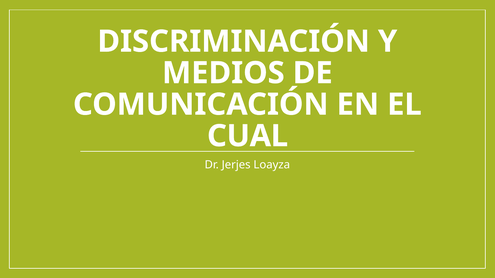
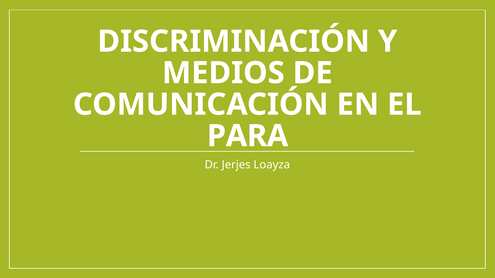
CUAL: CUAL -> PARA (248, 136)
